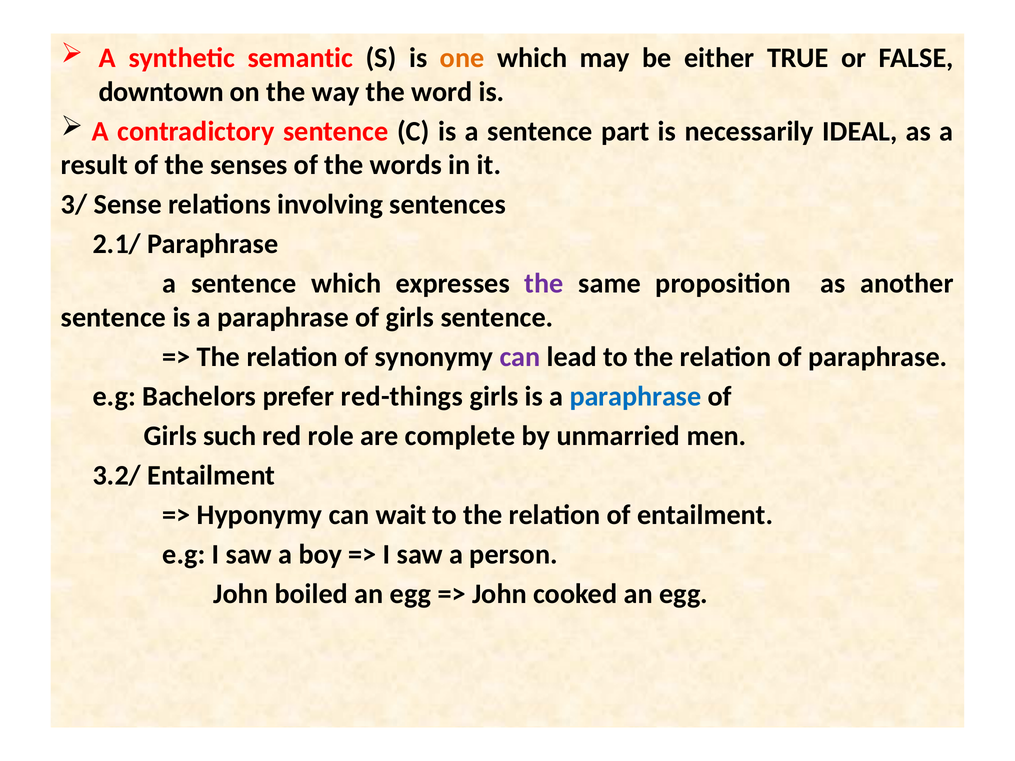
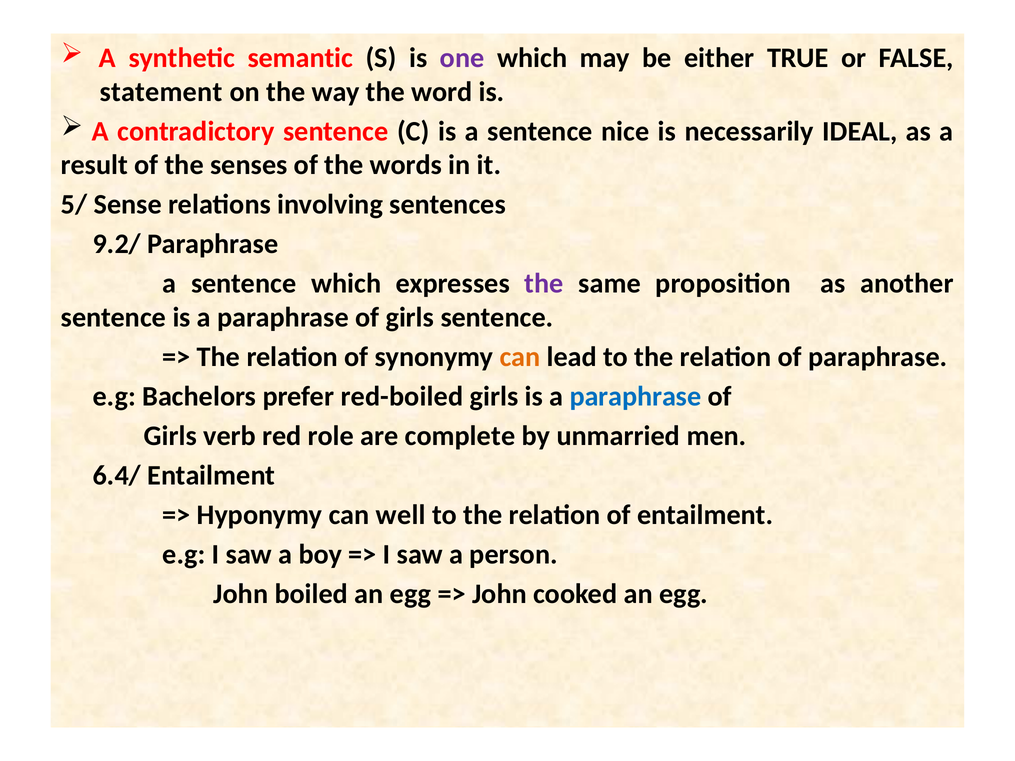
one colour: orange -> purple (462, 58)
downtown: downtown -> statement (161, 92)
part: part -> nice (625, 131)
3/: 3/ -> 5/ (74, 205)
2.1/: 2.1/ -> 9.2/ (117, 244)
can colour: purple -> orange (520, 357)
red-things: red-things -> red-boiled (402, 397)
such: such -> verb (230, 436)
3.2/: 3.2/ -> 6.4/ (117, 476)
wait: wait -> well (401, 515)
